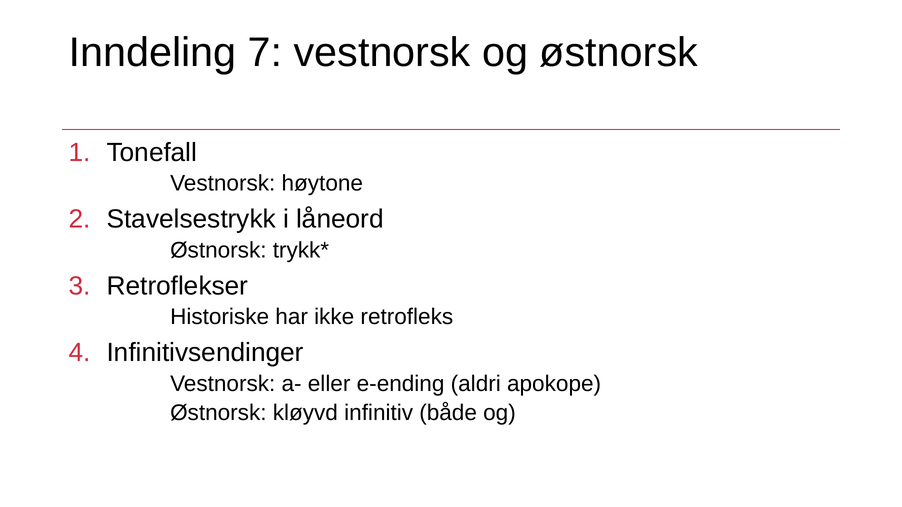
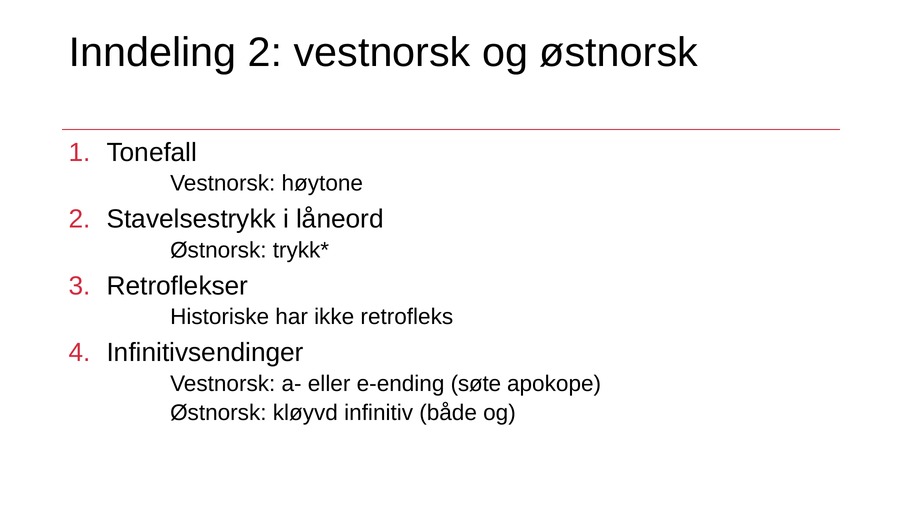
Inndeling 7: 7 -> 2 (265, 52)
aldri: aldri -> søte (476, 384)
